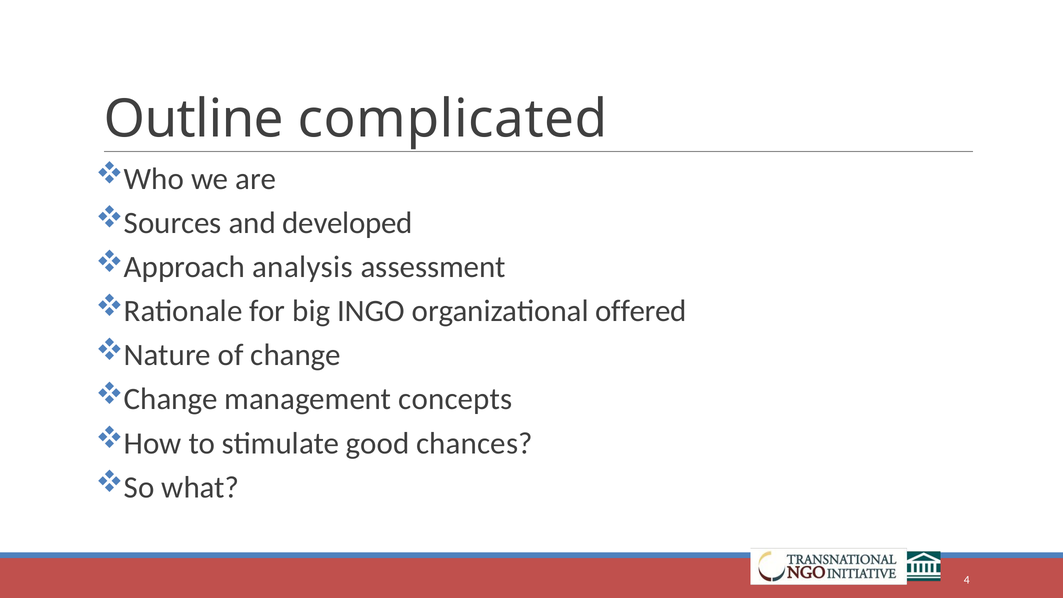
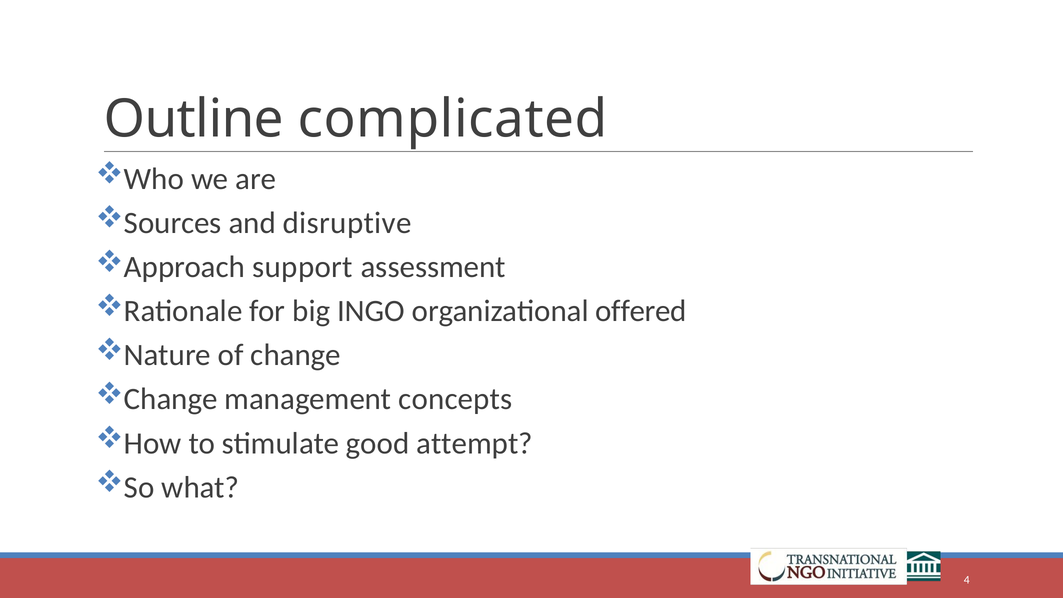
developed: developed -> disruptive (347, 223)
analysis: analysis -> support (303, 267)
chances: chances -> attempt (475, 443)
